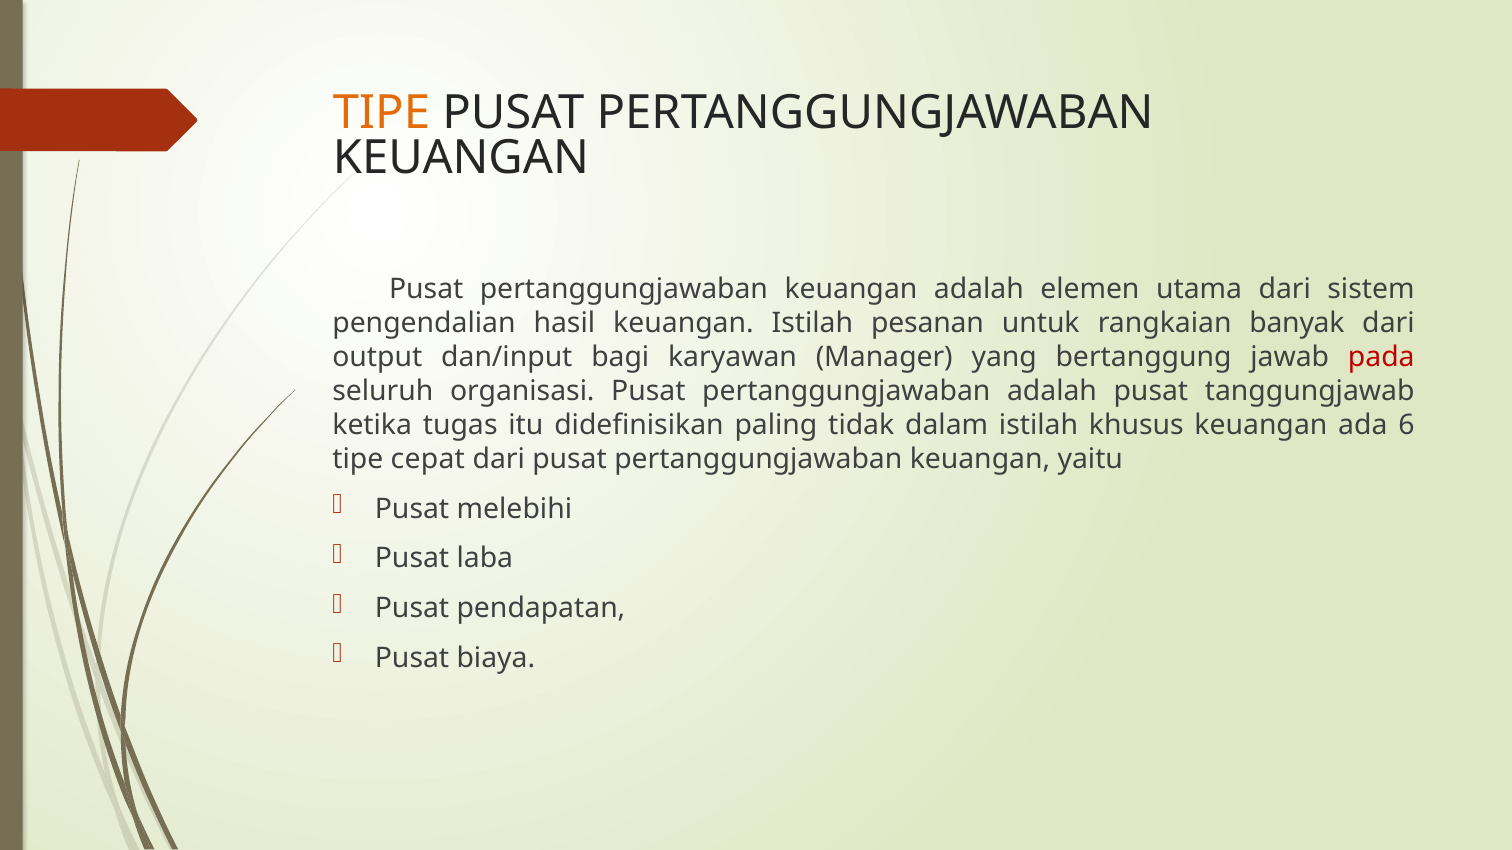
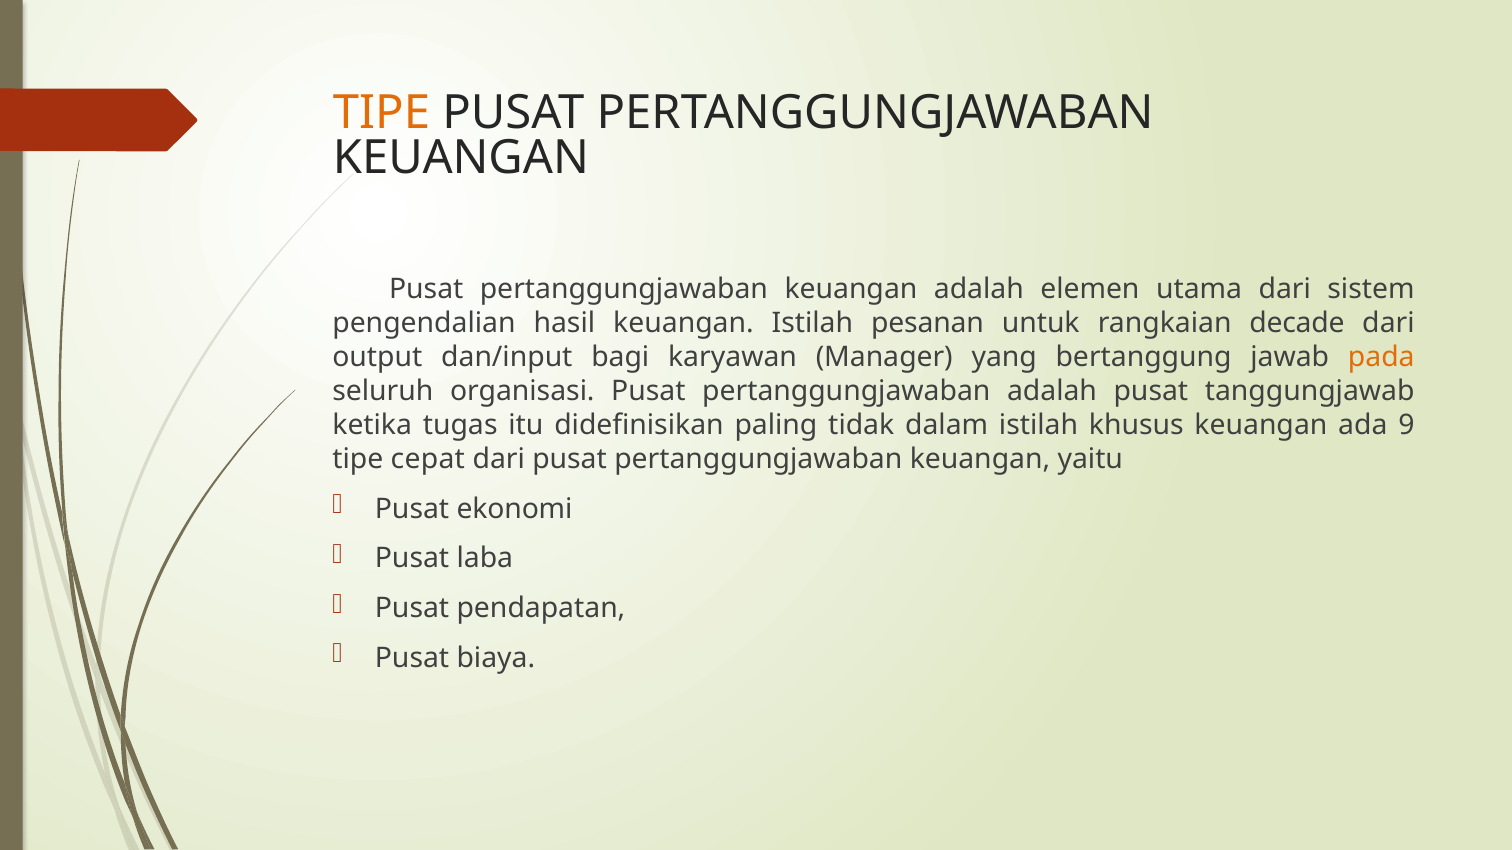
banyak: banyak -> decade (1297, 323)
pada colour: red -> orange (1381, 357)
6: 6 -> 9 (1406, 425)
melebihi: melebihi -> ekonomi (514, 509)
